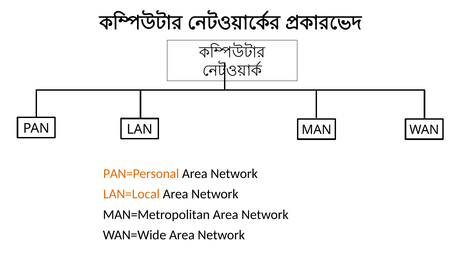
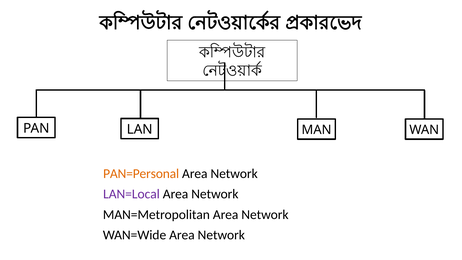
LAN=Local colour: orange -> purple (131, 194)
